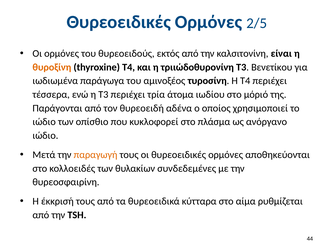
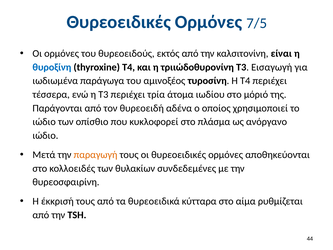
2/5: 2/5 -> 7/5 (257, 23)
θυροξίνη colour: orange -> blue (52, 67)
Βενετίκου: Βενετίκου -> Εισαγωγή (272, 67)
